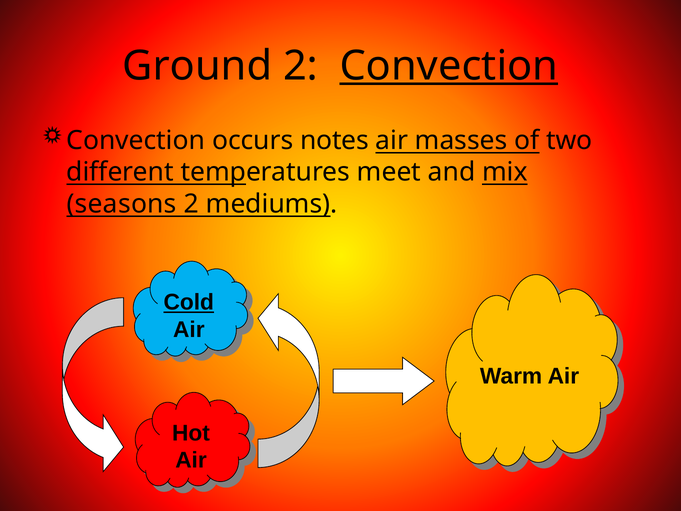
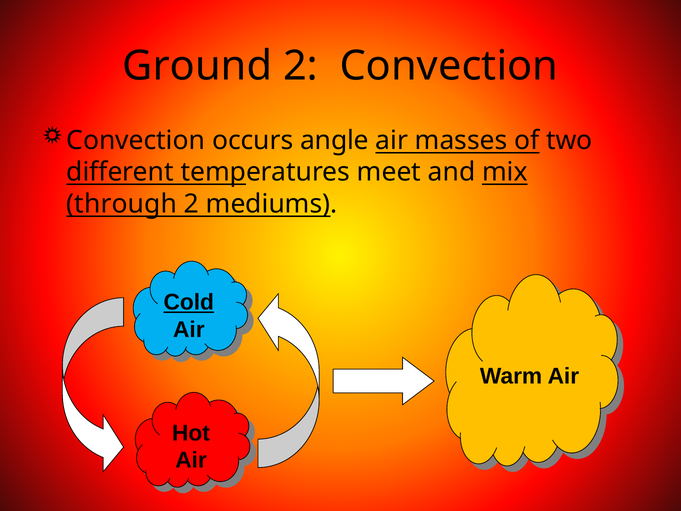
Convection underline: present -> none (449, 66)
notes: notes -> angle (335, 140)
seasons: seasons -> through (122, 204)
